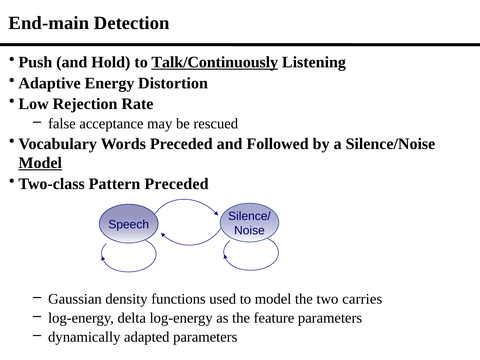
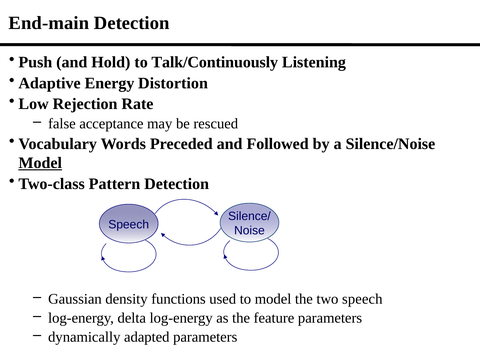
Talk/Continuously underline: present -> none (215, 62)
Pattern Preceded: Preceded -> Detection (177, 184)
two carries: carries -> speech (362, 299)
